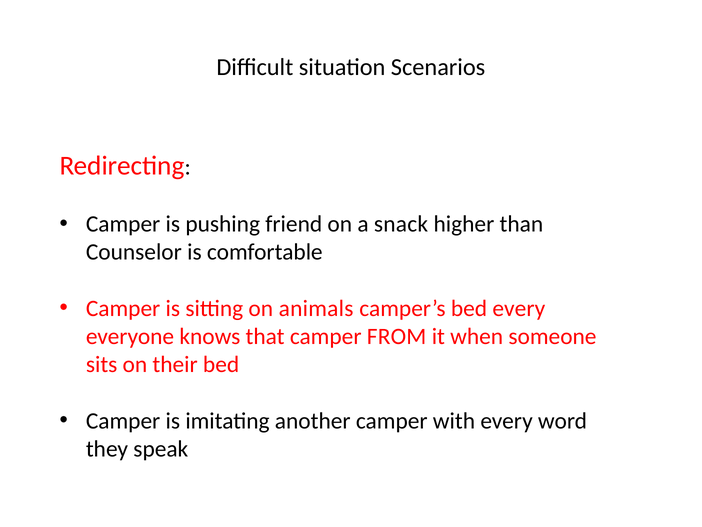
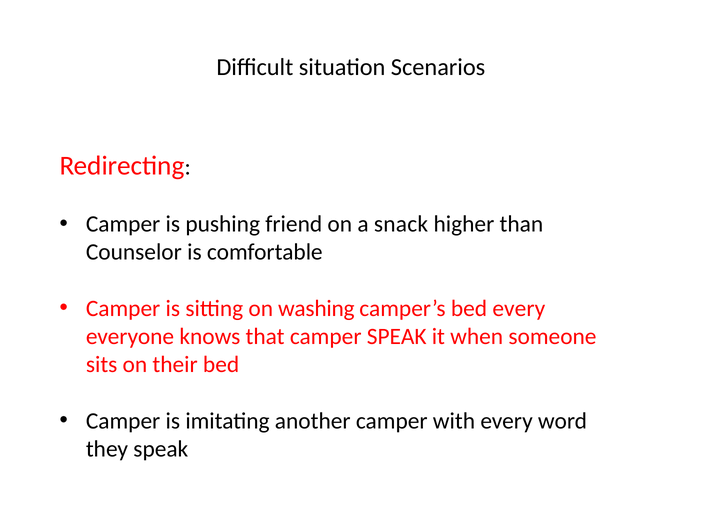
animals: animals -> washing (316, 308)
camper FROM: FROM -> SPEAK (397, 336)
